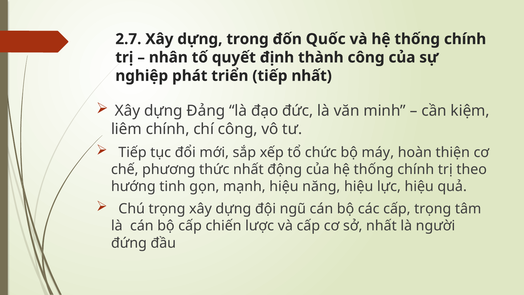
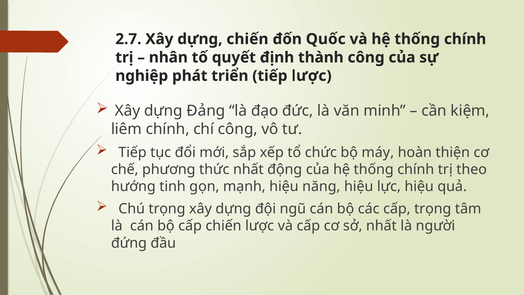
dựng trong: trong -> chiến (247, 39)
tiếp nhất: nhất -> lược (312, 76)
